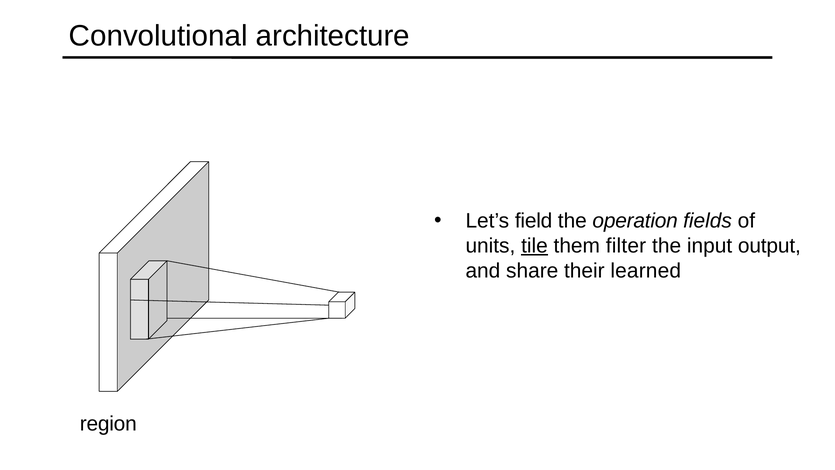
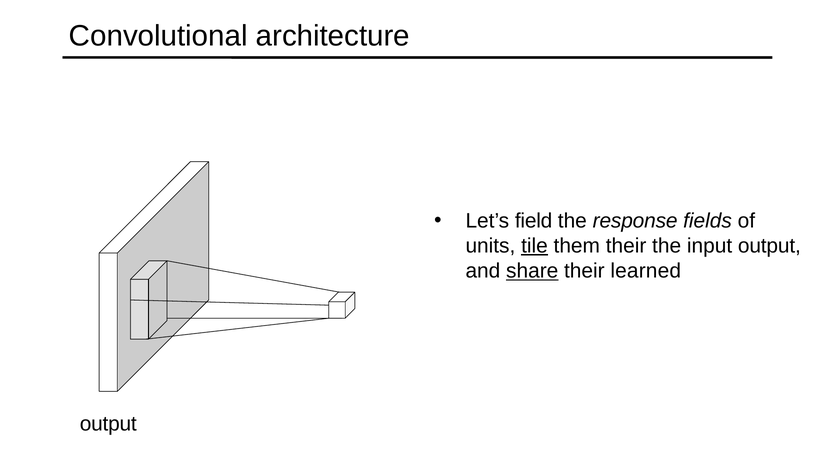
operation: operation -> response (635, 221)
them filter: filter -> their (626, 246)
share underline: none -> present (532, 271)
region: region -> output (108, 424)
